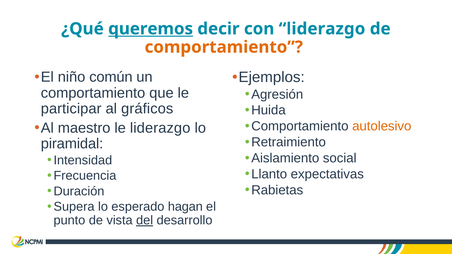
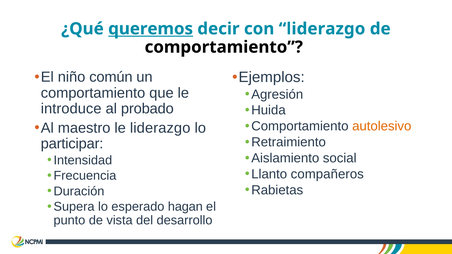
comportamiento colour: orange -> black (224, 47)
participar: participar -> introduce (71, 109)
gráficos: gráficos -> probado (147, 109)
piramidal: piramidal -> participar (72, 144)
expectativas: expectativas -> compañeros (327, 174)
del underline: present -> none (145, 221)
